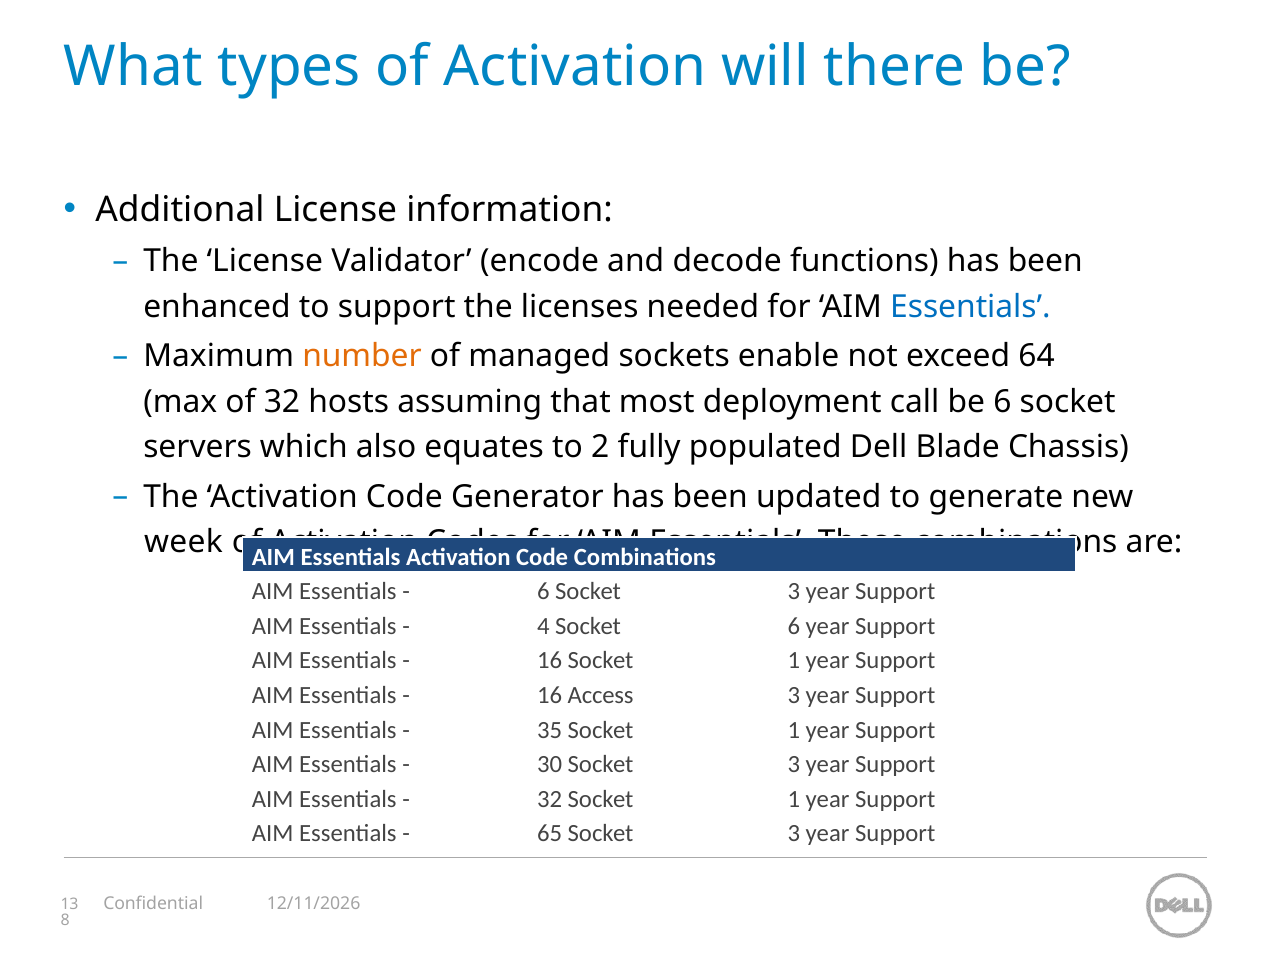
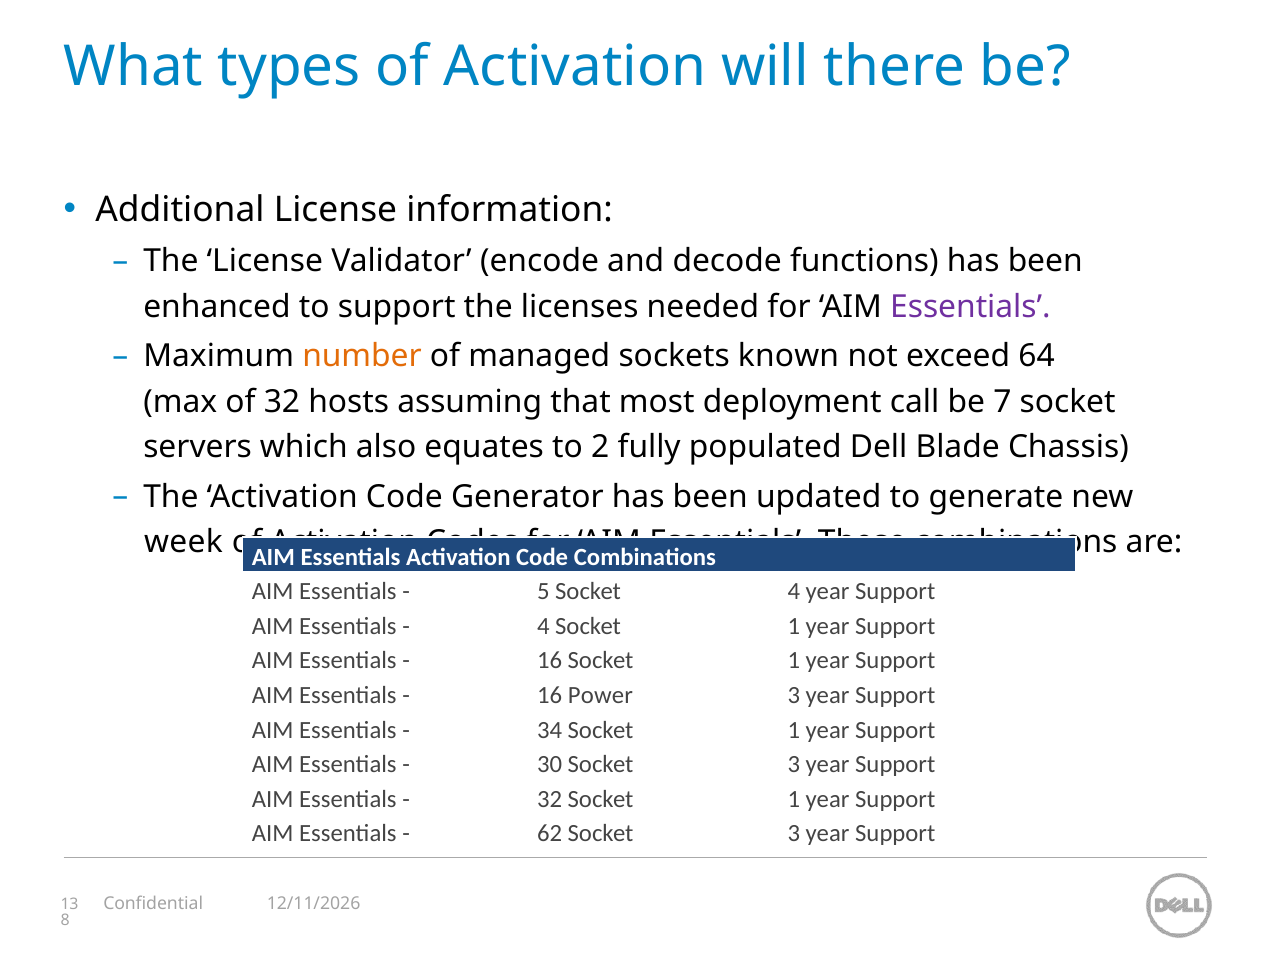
Essentials colour: blue -> purple (970, 307)
enable: enable -> known (789, 356)
be 6: 6 -> 7 (1002, 402)
6: 6 -> 5 (543, 592)
3: 3 -> 4 (794, 592)
4 Socket 6: 6 -> 1 (794, 626)
Access: Access -> Power (600, 696)
35: 35 -> 34 (550, 730)
65: 65 -> 62 (550, 834)
